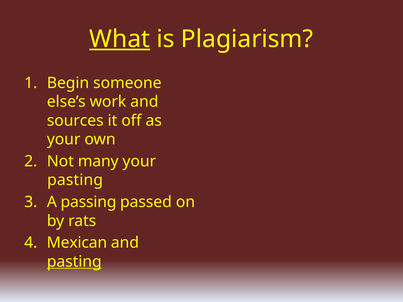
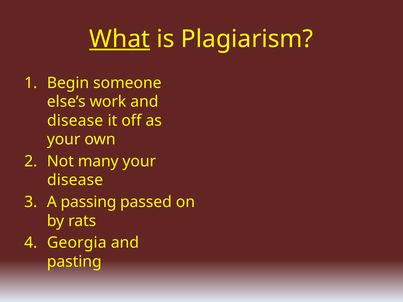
sources: sources -> disease (75, 121)
pasting: pasting -> disease (75, 180)
Mexican: Mexican -> Georgia (77, 243)
pasting underline: present -> none (74, 262)
